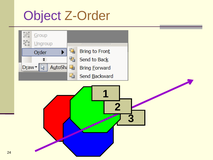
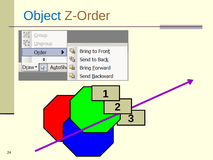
Object colour: purple -> blue (42, 16)
